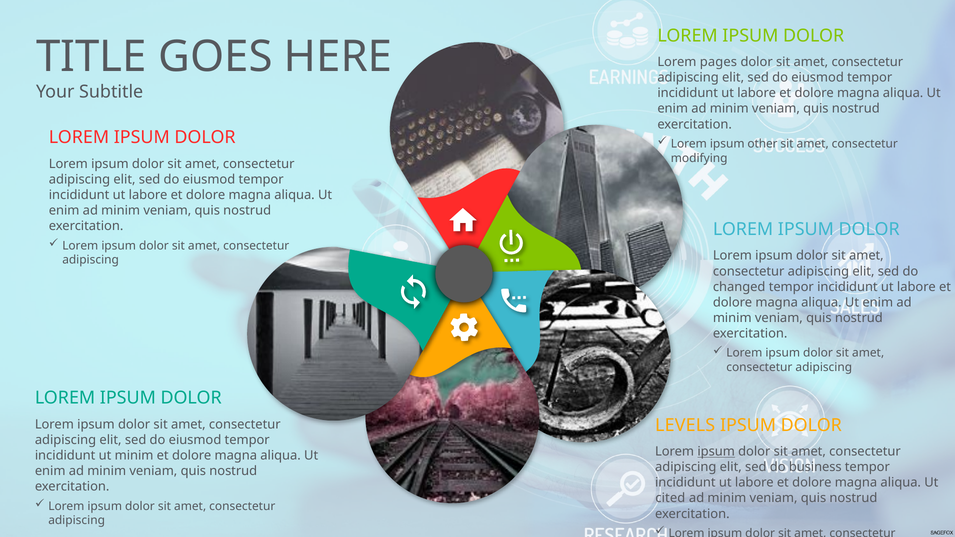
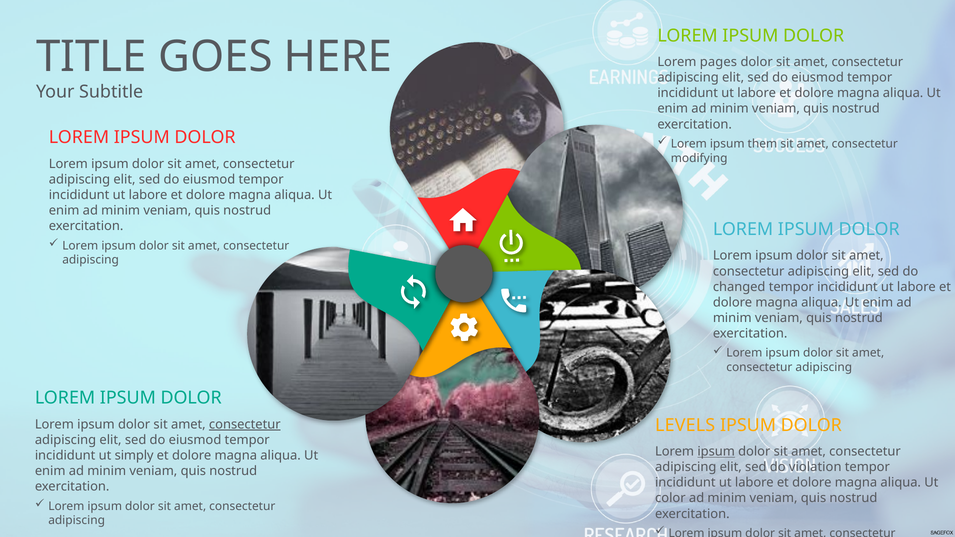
other: other -> them (762, 144)
consectetur underline: none -> present (245, 425)
ut minim: minim -> simply (134, 456)
business: business -> violation (815, 467)
cited: cited -> color (670, 498)
